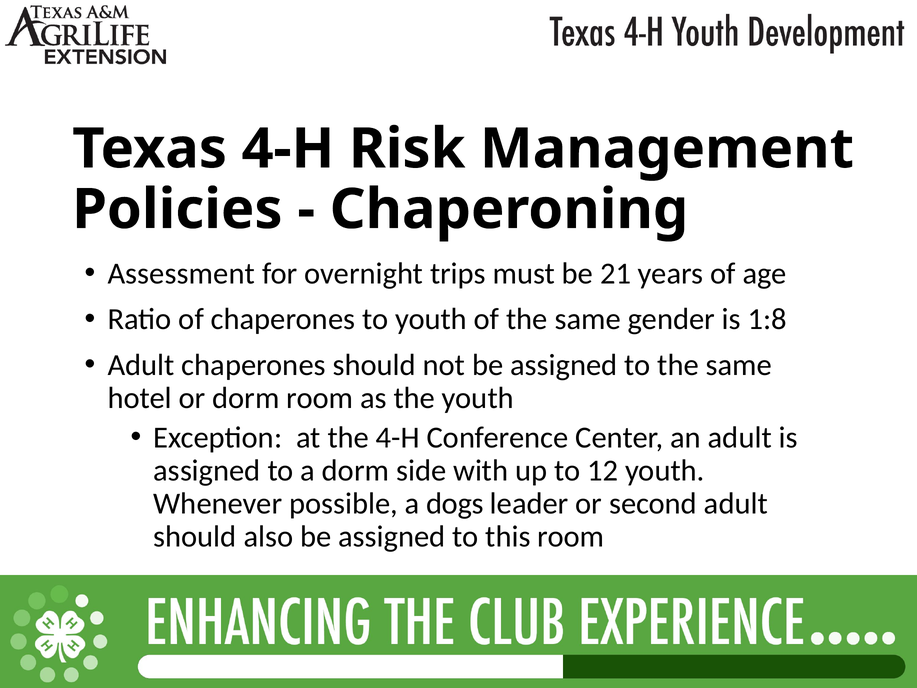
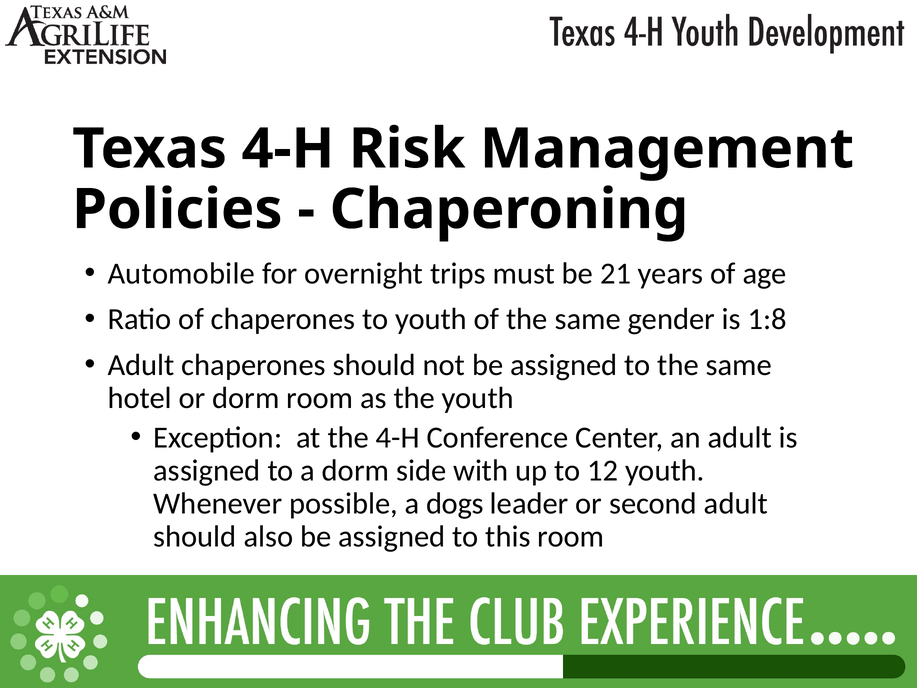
Assessment: Assessment -> Automobile (181, 273)
